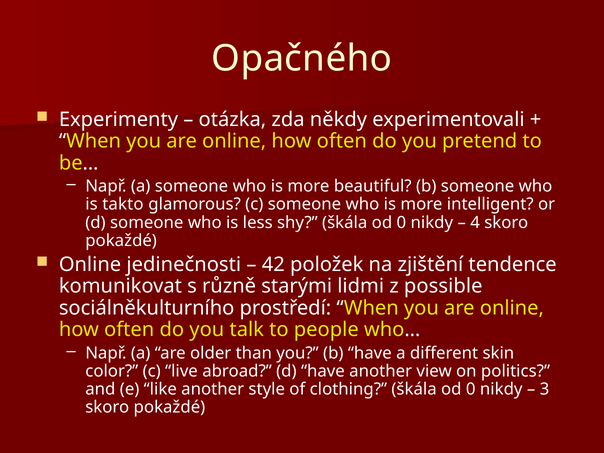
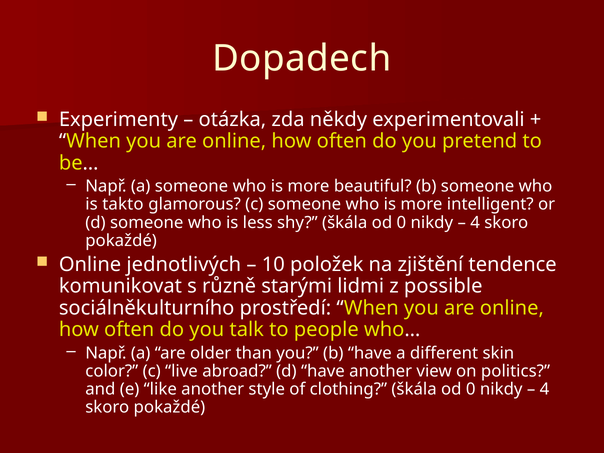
Opačného: Opačného -> Dopadech (302, 58)
jedinečnosti: jedinečnosti -> jednotlivých (184, 265)
42: 42 -> 10 (273, 265)
3: 3 -> 4 (545, 389)
